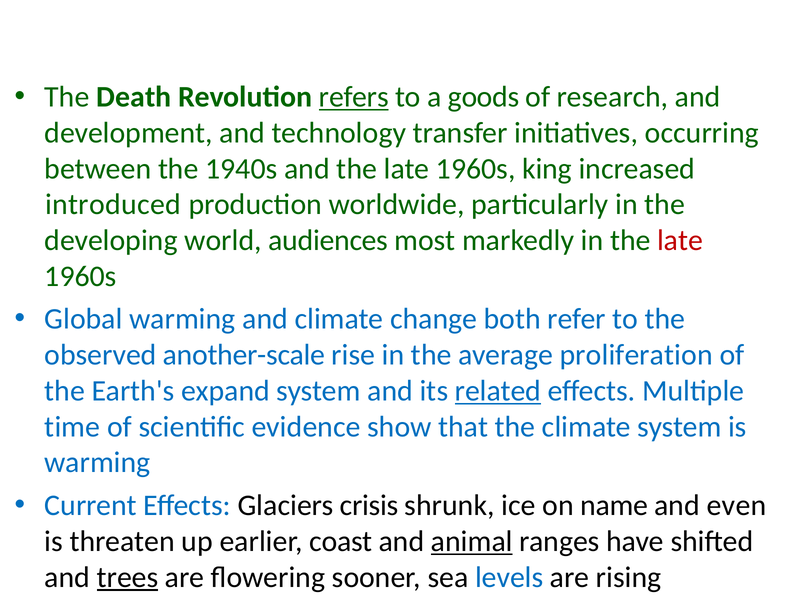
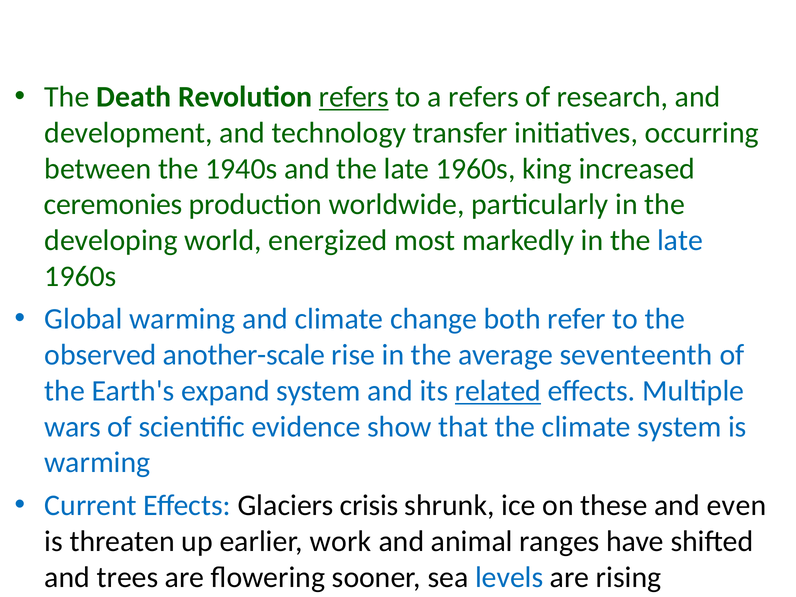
a goods: goods -> refers (484, 97)
introduced: introduced -> ceremonies (113, 205)
audiences: audiences -> energized (328, 240)
late colour: red -> blue (680, 240)
proliferation: proliferation -> seventeenth (636, 355)
time: time -> wars (73, 427)
name: name -> these (614, 505)
coast: coast -> work (341, 541)
animal underline: present -> none (472, 541)
trees underline: present -> none (128, 577)
